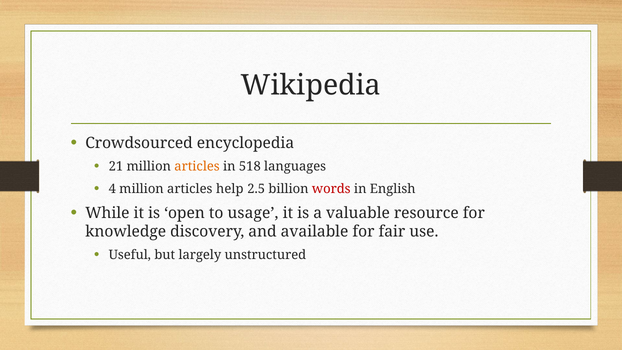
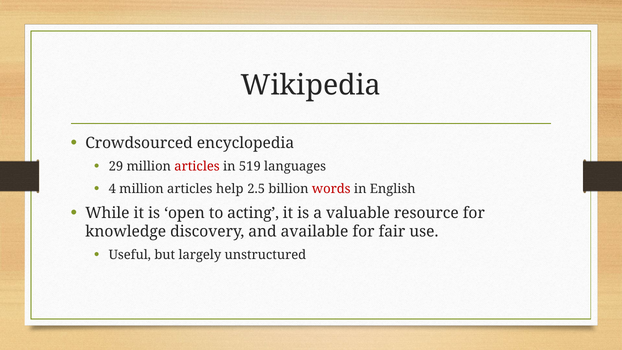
21: 21 -> 29 (116, 167)
articles colour: orange -> red (197, 167)
518: 518 -> 519 (250, 167)
usage: usage -> acting (253, 213)
